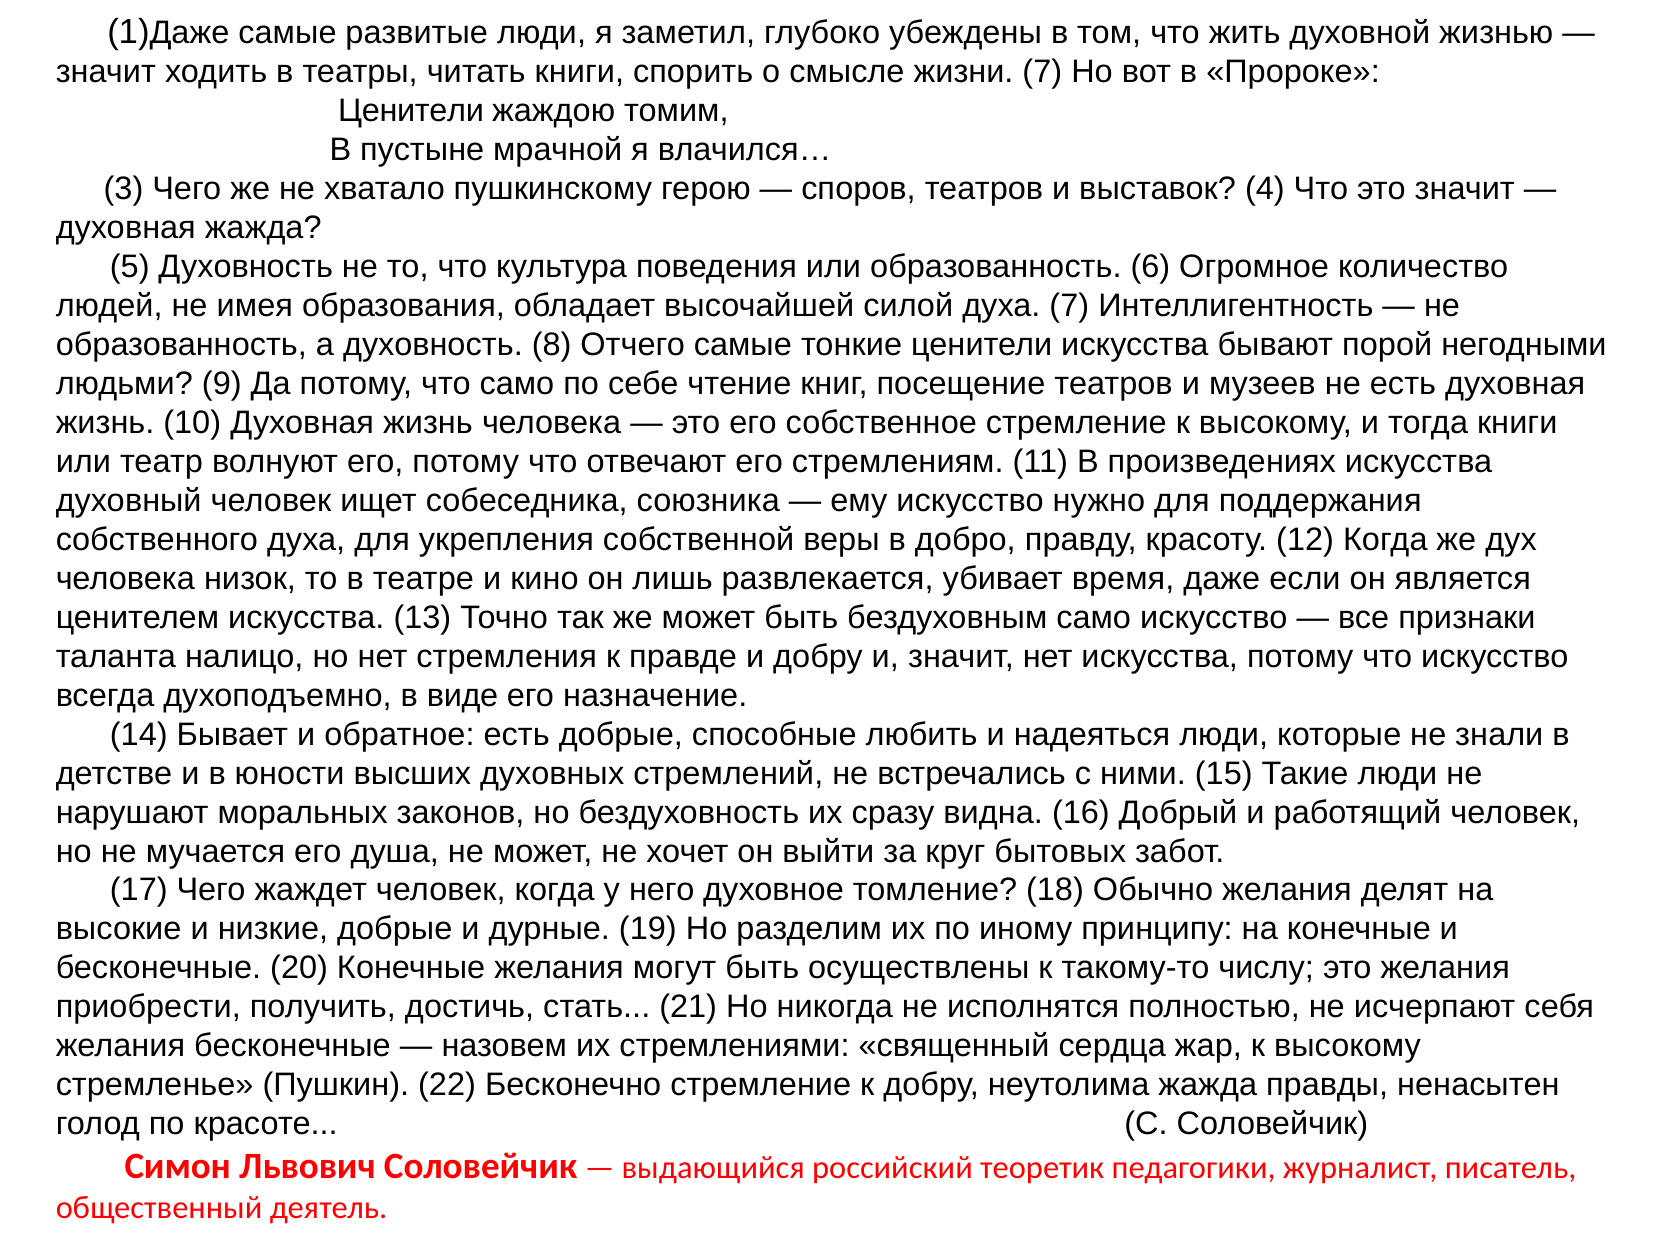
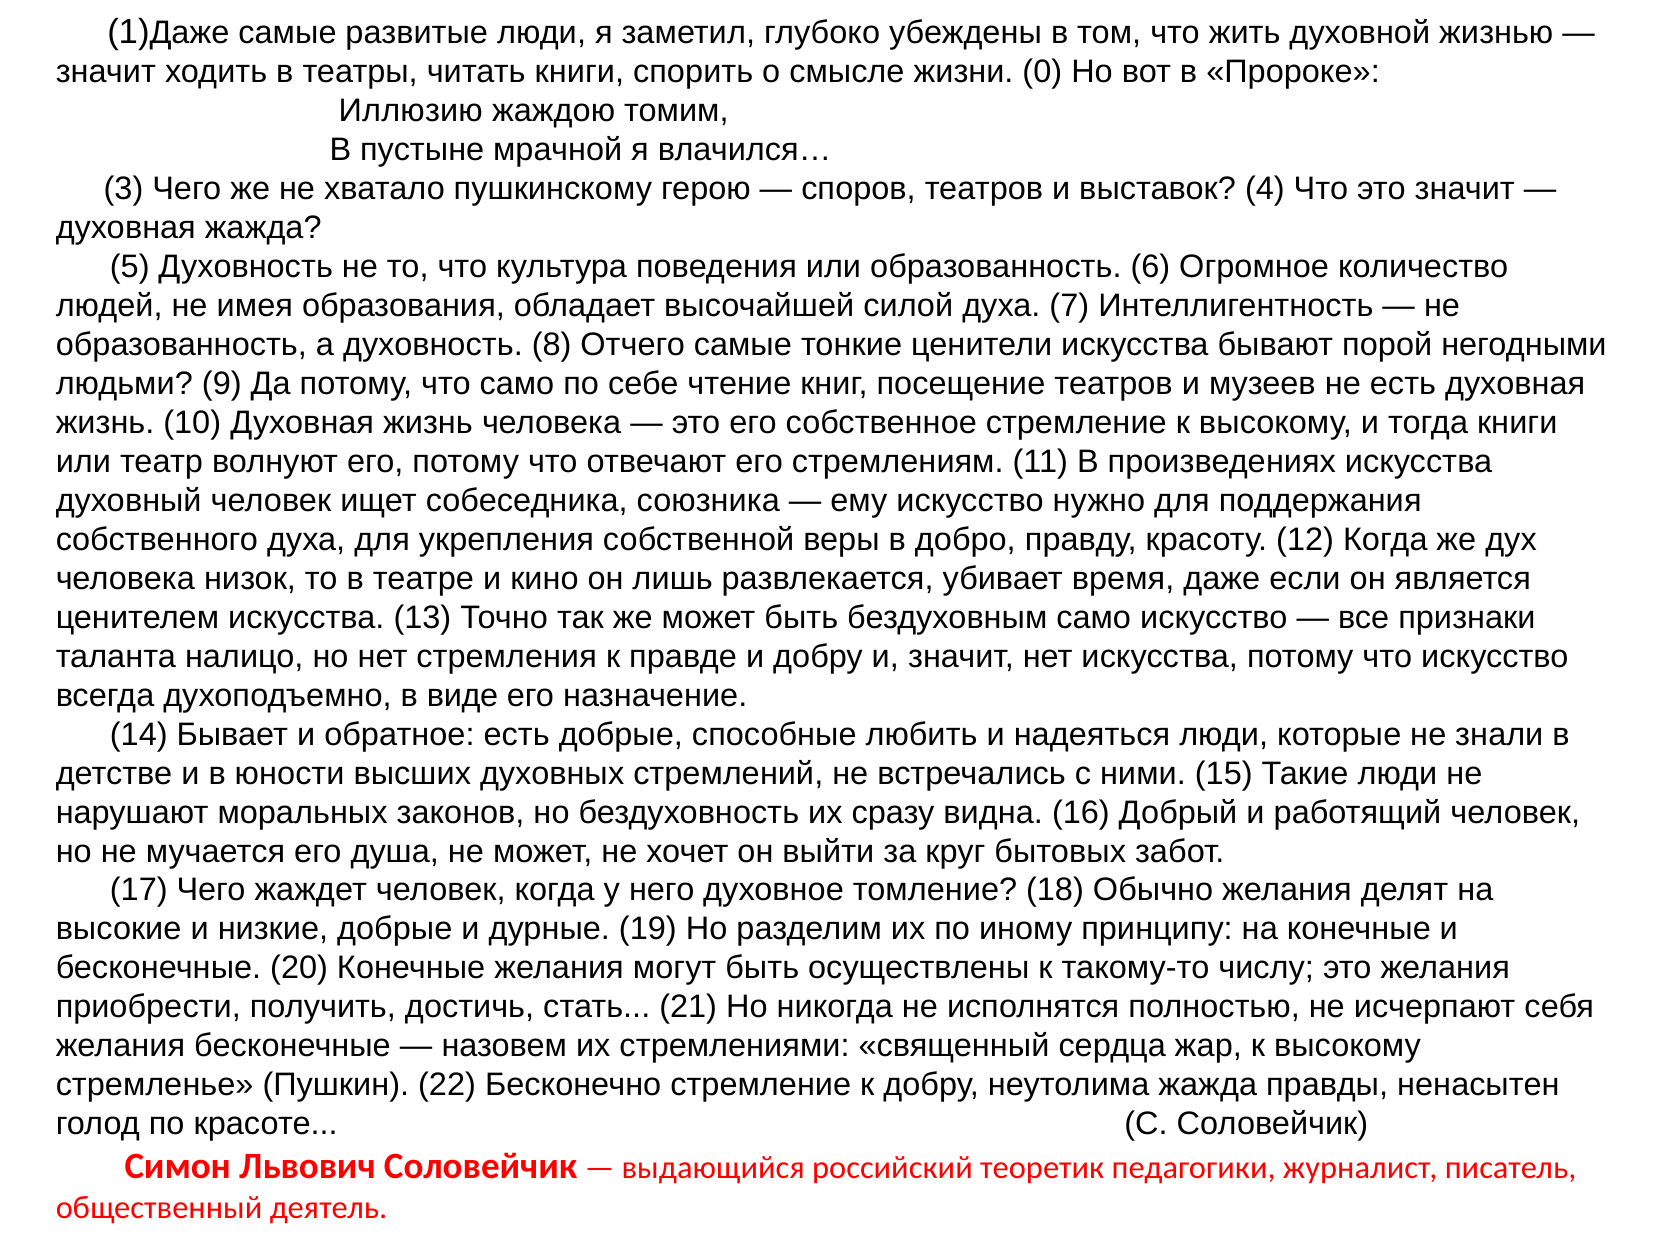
жизни 7: 7 -> 0 (1042, 72)
Ценители: Ценители -> Иллюзию (411, 111)
